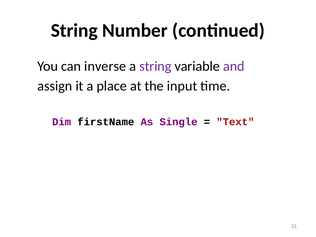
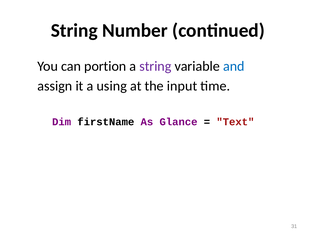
inverse: inverse -> portion (105, 66)
and colour: purple -> blue (234, 66)
place: place -> using (112, 86)
Single: Single -> Glance (179, 122)
